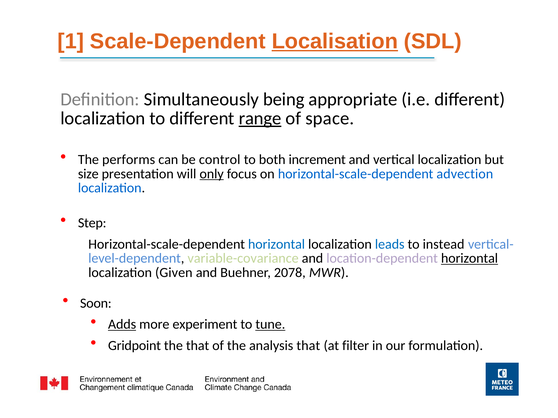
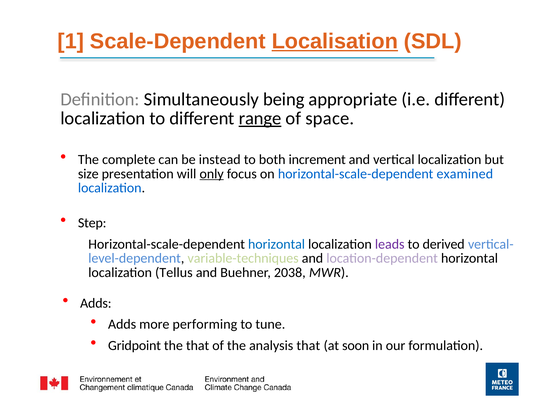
performs: performs -> complete (129, 160)
control: control -> instead (220, 160)
advection: advection -> examined (465, 174)
leads colour: blue -> purple (390, 244)
instead: instead -> derived (444, 244)
variable-covariance: variable-covariance -> variable-techniques (243, 259)
horizontal underline: present -> none (470, 259)
Given: Given -> Tellus (174, 273)
2078: 2078 -> 2038 (290, 273)
Soon: Soon -> Adds (96, 303)
Adds underline: present -> none (122, 325)
experiment: experiment -> performing (205, 325)
tune underline: present -> none (270, 325)
filter: filter -> soon (356, 346)
